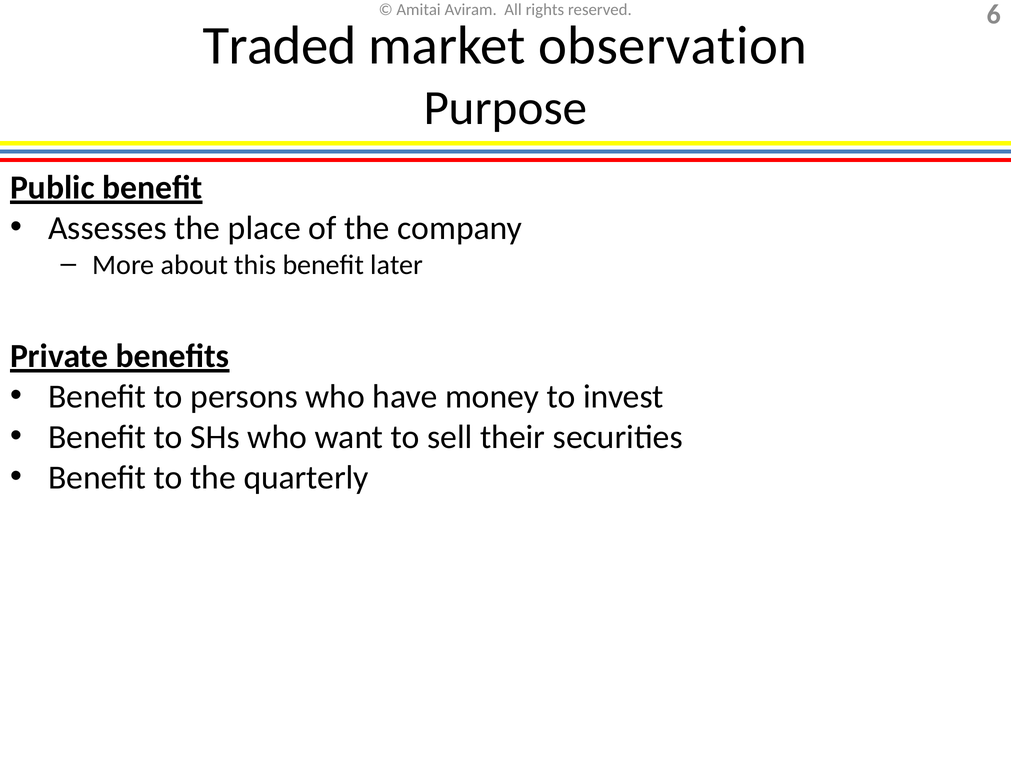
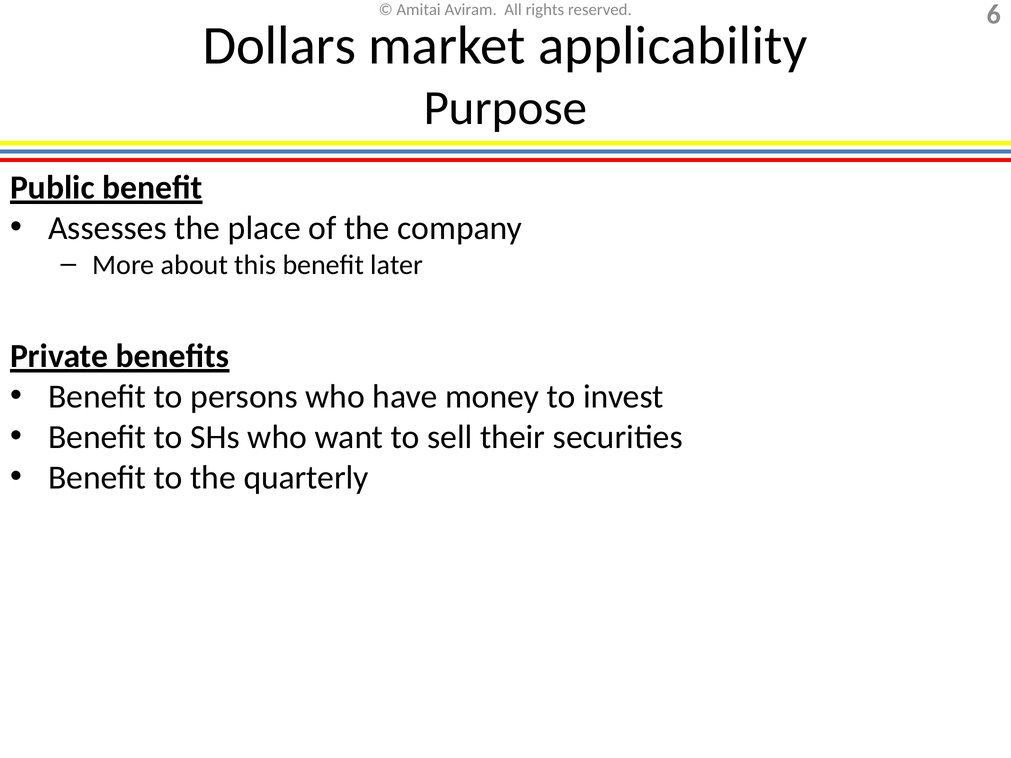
Traded: Traded -> Dollars (279, 46)
observation: observation -> applicability (673, 46)
